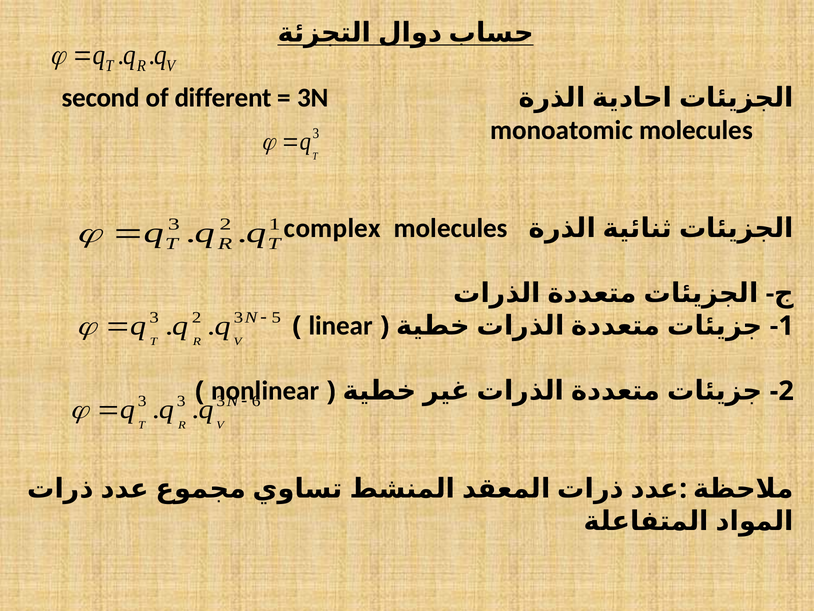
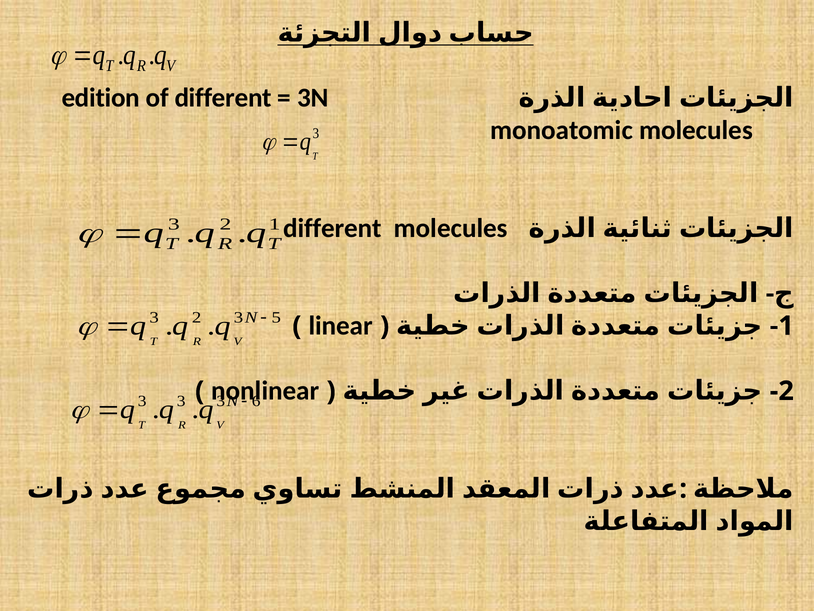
second: second -> edition (101, 98)
complex: complex -> different (333, 228)
